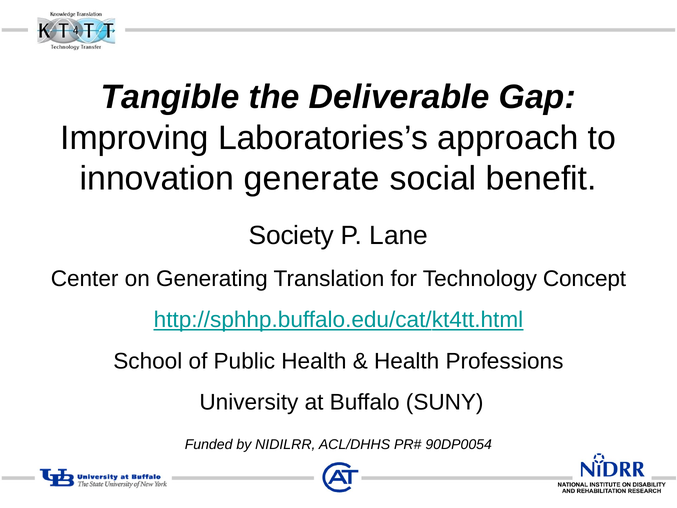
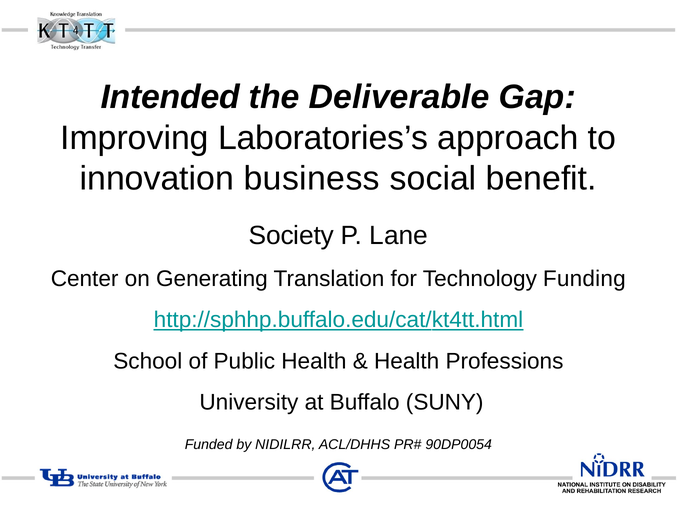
Tangible: Tangible -> Intended (170, 97)
generate: generate -> business (312, 178)
Concept: Concept -> Funding (584, 279)
